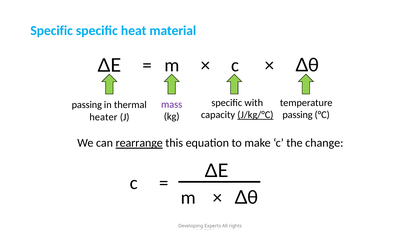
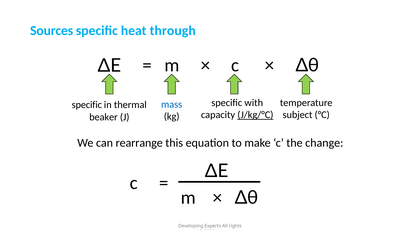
Specific: Specific -> Sources (52, 31)
material: material -> through (173, 31)
mass colour: purple -> blue (172, 104)
passing: passing -> specific (87, 105)
passing: passing -> subject (298, 115)
heater: heater -> beaker (103, 117)
rearrange underline: present -> none (139, 143)
